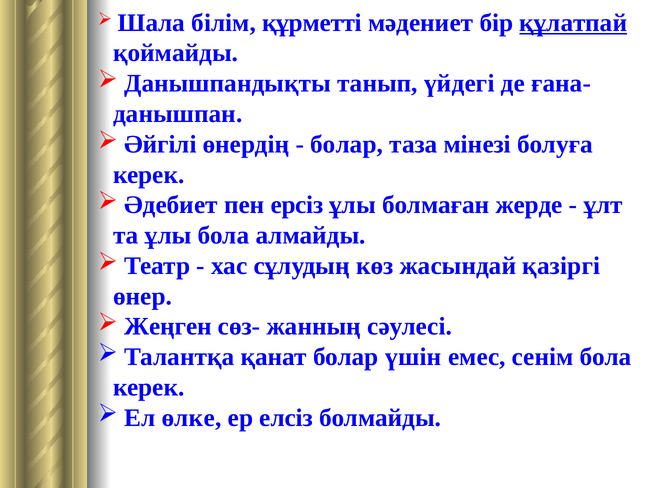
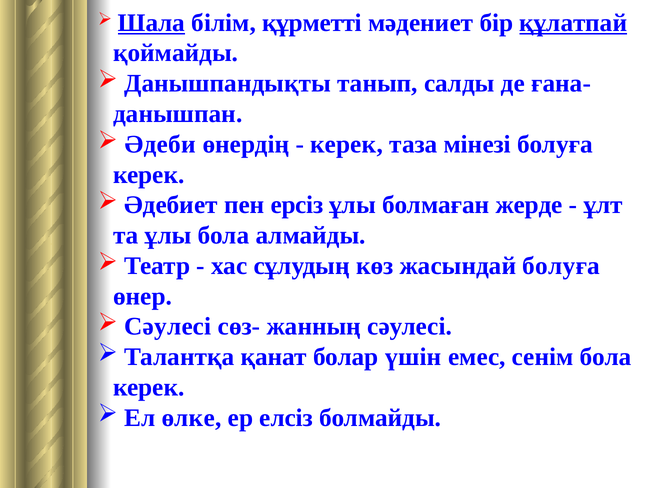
Шала underline: none -> present (151, 23)
үйдегі: үйдегі -> салды (459, 84)
Әйгілі: Әйгілі -> Әдеби (160, 144)
болар: болар -> керек (347, 144)
жасындай қазіргі: қазіргі -> болуға (561, 266)
Жеңген: Жеңген -> Сәулесі (168, 327)
